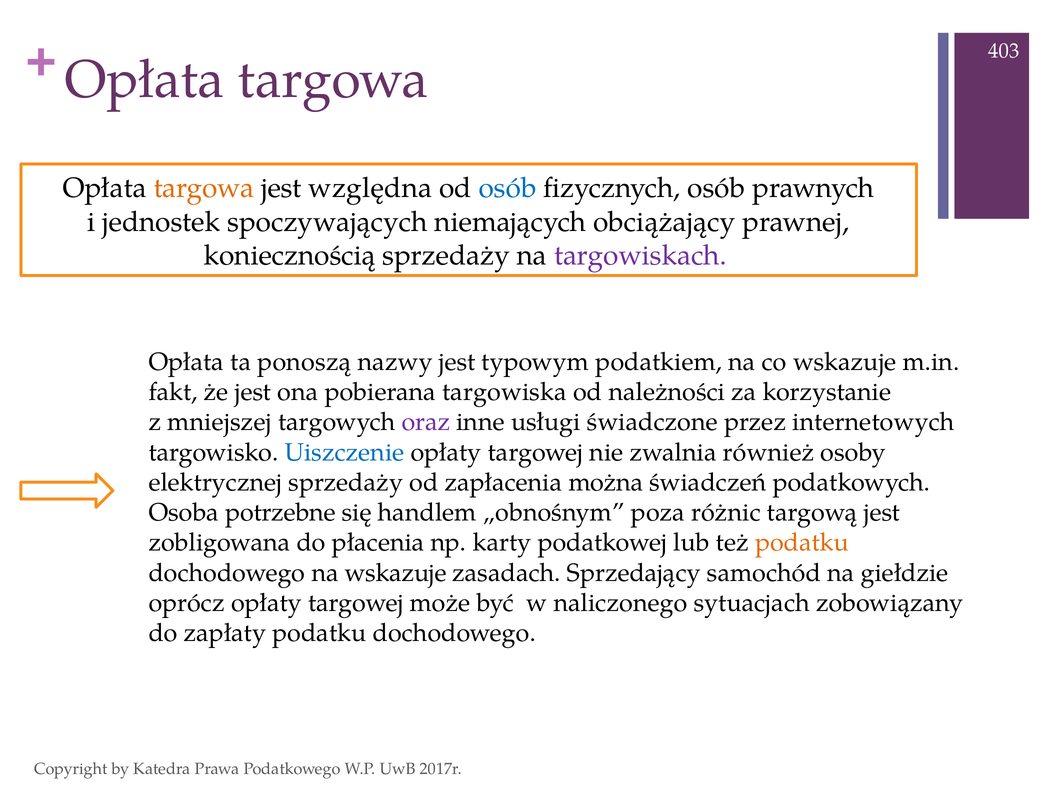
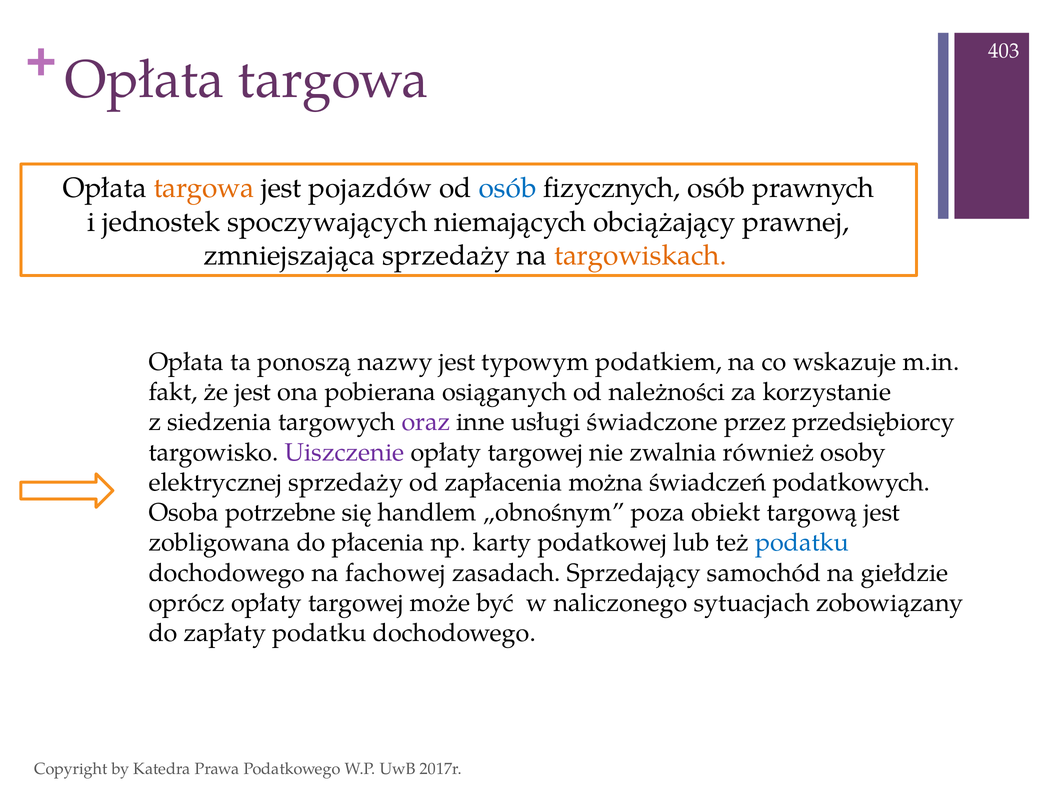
względna: względna -> pojazdów (370, 188)
koniecznością: koniecznością -> zmniejszająca (290, 255)
targowiskach colour: purple -> orange (640, 255)
targowiska: targowiska -> osiąganych (505, 392)
mniejszej: mniejszej -> siedzenia (220, 422)
internetowych: internetowych -> przedsiębiorcy (874, 422)
Uiszczenie colour: blue -> purple (344, 452)
różnic: różnic -> obiekt (726, 513)
podatku colour: orange -> blue (802, 543)
na wskazuje: wskazuje -> fachowej (395, 573)
